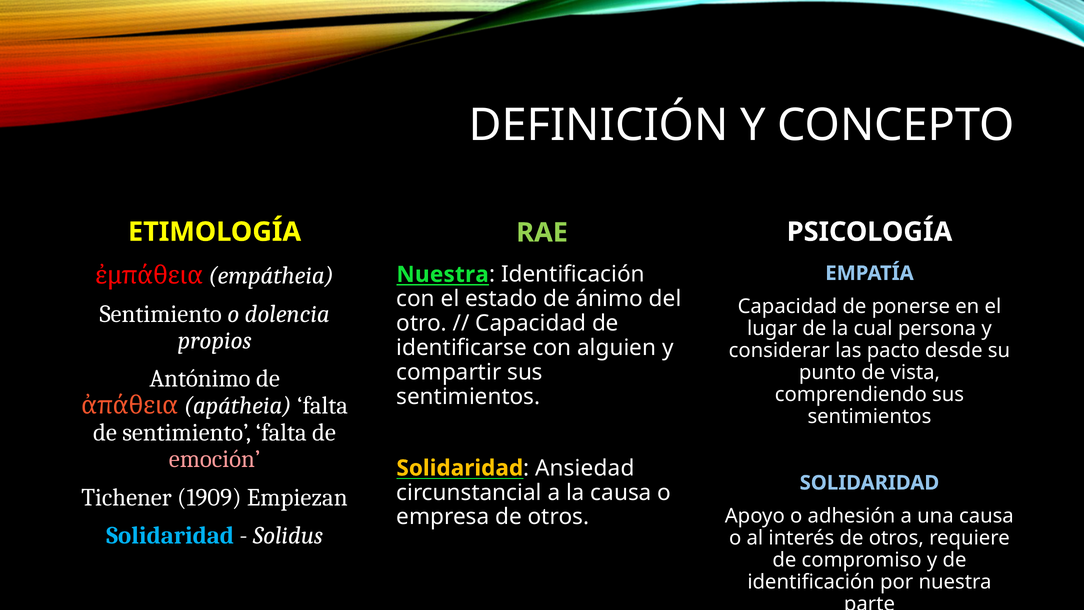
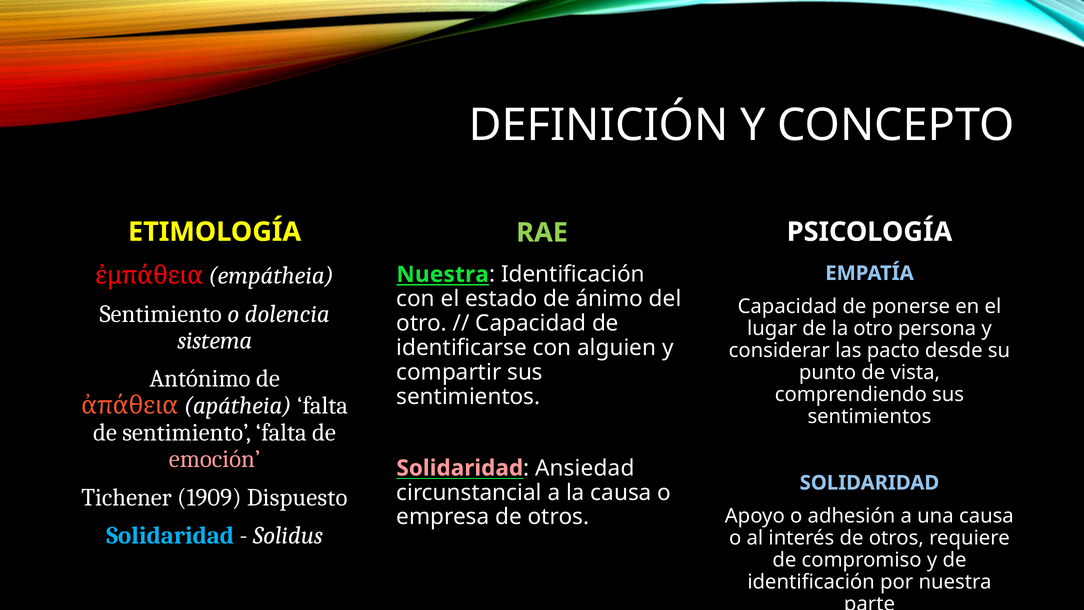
la cual: cual -> otro (873, 328)
propios: propios -> sistema (215, 340)
Solidaridad colour: yellow -> pink (460, 468)
Empiezan: Empiezan -> Dispuesto (297, 497)
